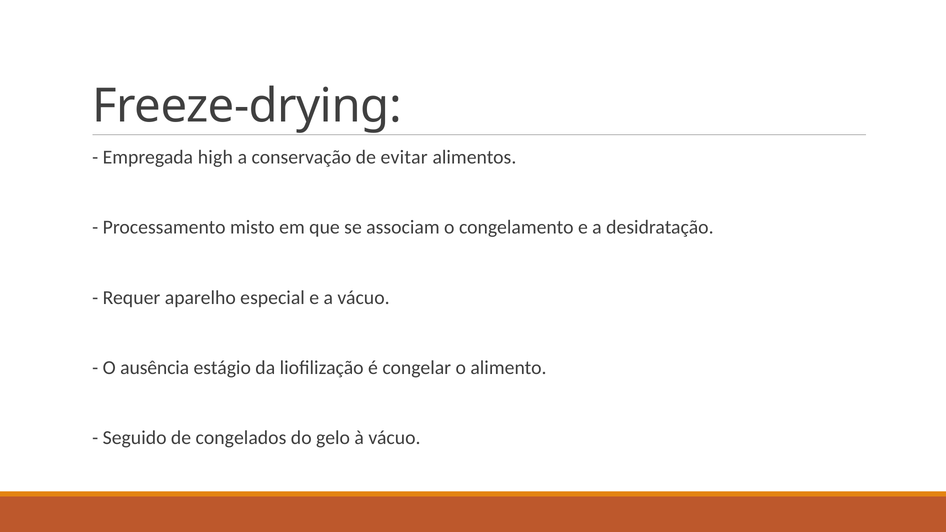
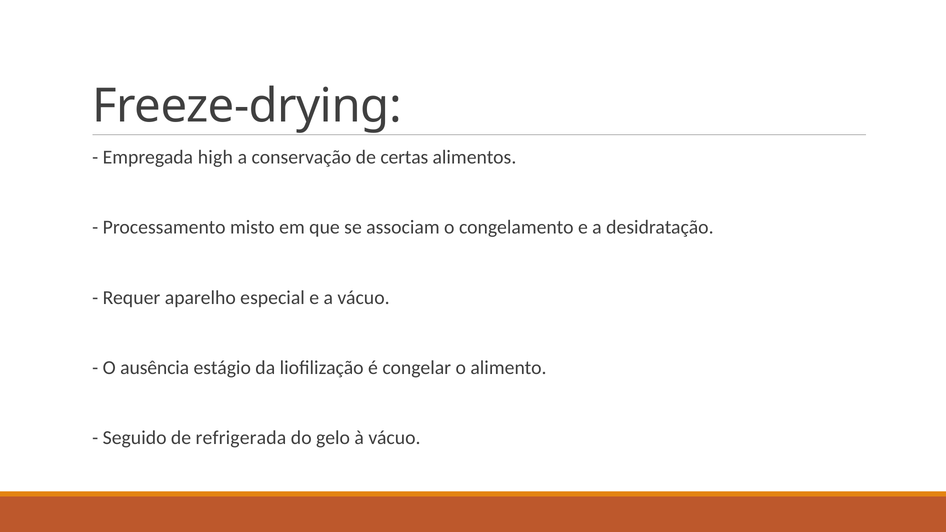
evitar: evitar -> certas (404, 157)
congelados: congelados -> refrigerada (241, 438)
